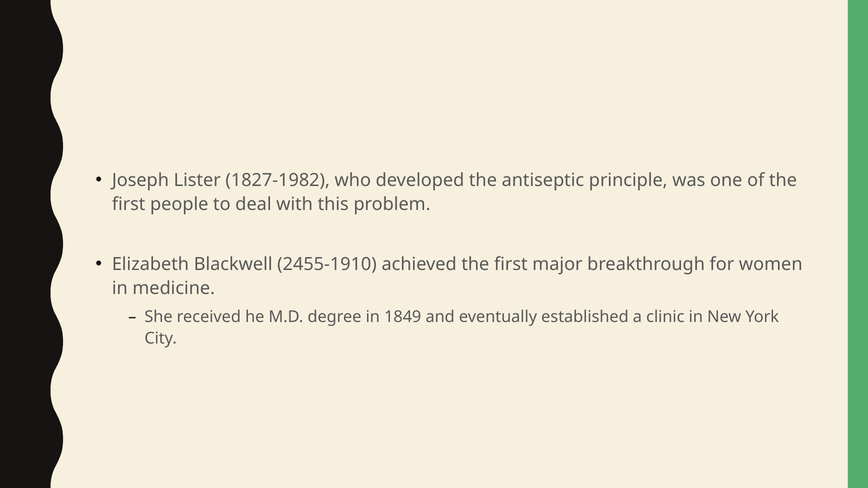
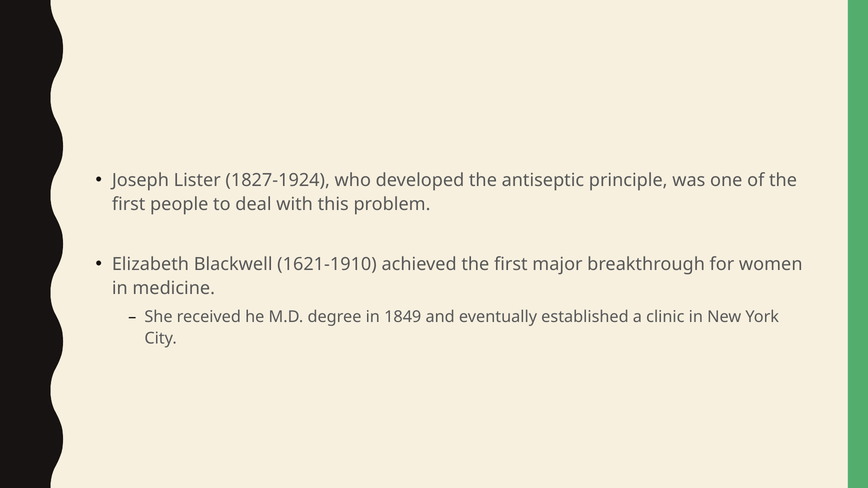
1827-1982: 1827-1982 -> 1827-1924 (278, 180)
2455-1910: 2455-1910 -> 1621-1910 (327, 265)
